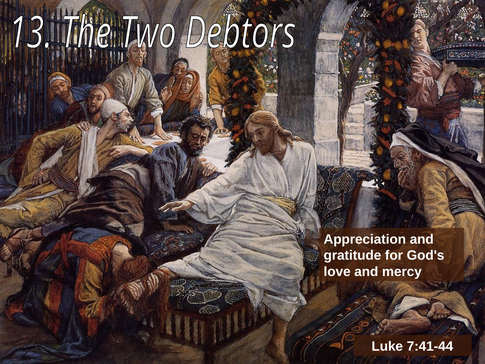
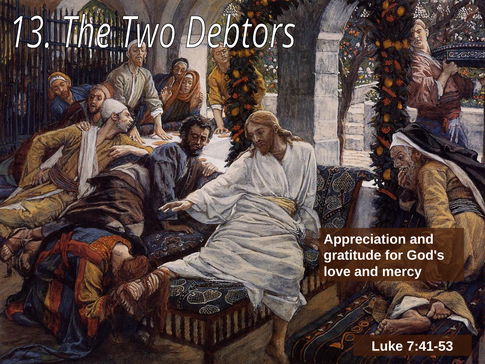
7:41-44: 7:41-44 -> 7:41-53 (430, 346)
